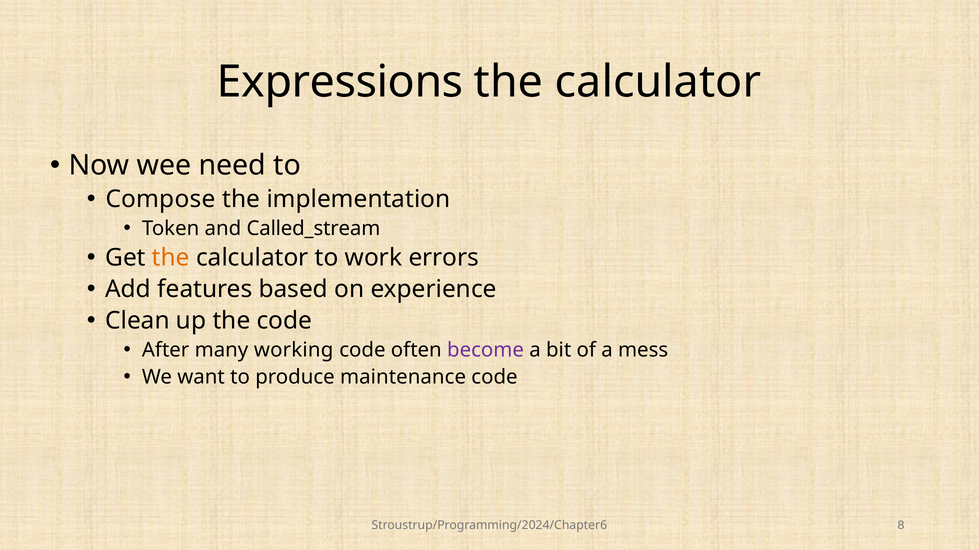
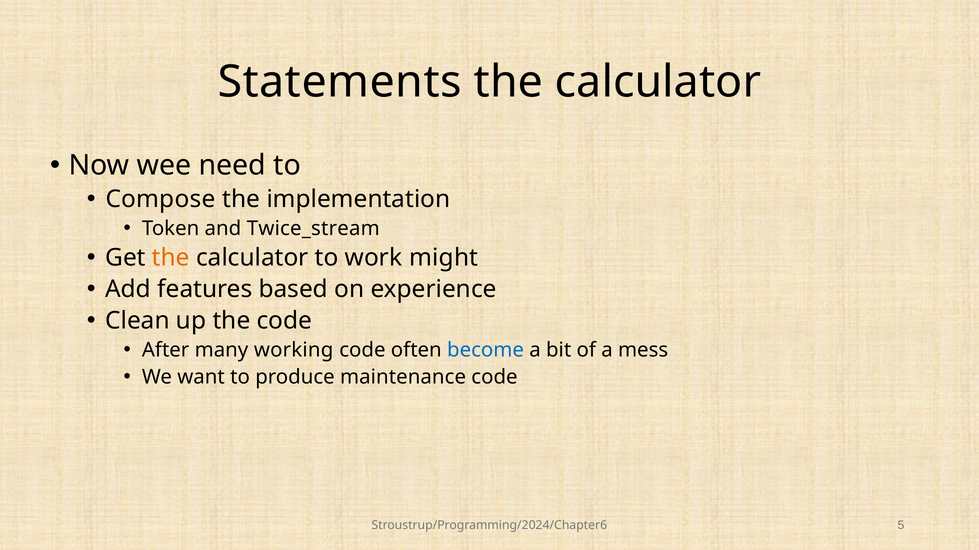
Expressions: Expressions -> Statements (340, 82)
Called_stream: Called_stream -> Twice_stream (313, 229)
errors: errors -> might (444, 258)
become colour: purple -> blue (486, 350)
8: 8 -> 5 (901, 526)
